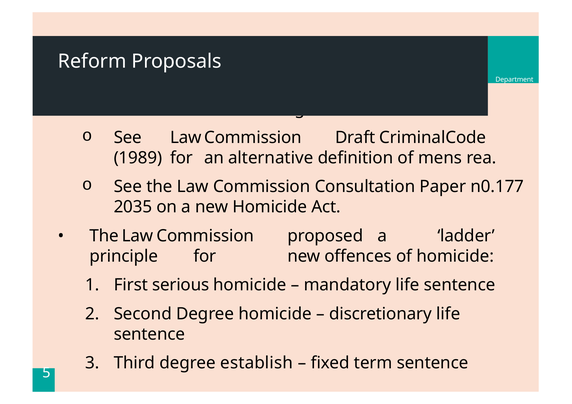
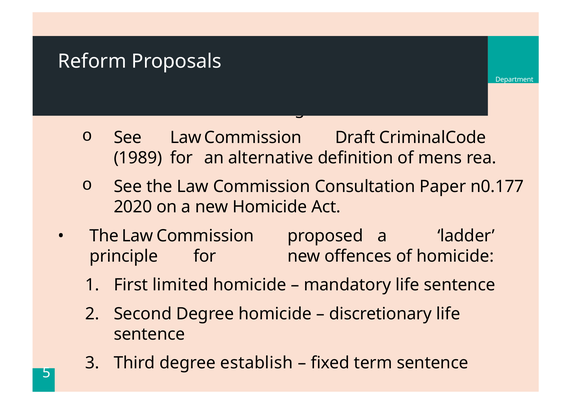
2035: 2035 -> 2020 (133, 207)
serious: serious -> limited (180, 285)
